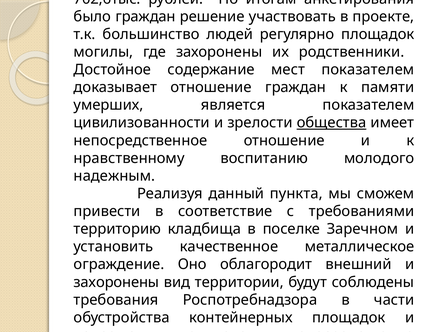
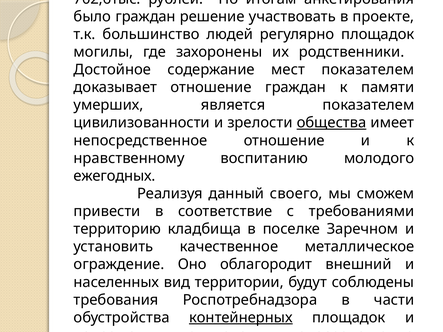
надежным: надежным -> ежегодных (114, 176)
пункта: пункта -> своего (296, 194)
захоронены: захоронены -> населенных (116, 282)
контейнерных underline: none -> present (241, 318)
